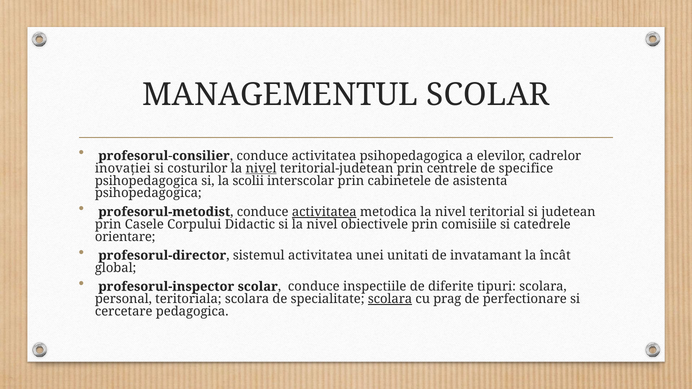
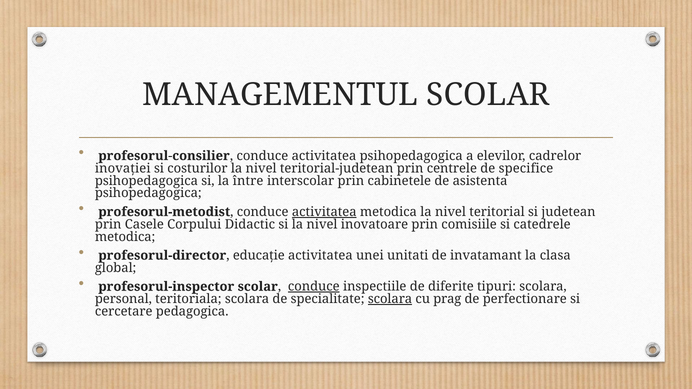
nivel underline: present -> none (261, 168)
scolii: scolii -> între (248, 181)
obiectivele: obiectivele -> inovatoare (374, 224)
orientare: orientare -> metodica (125, 237)
sistemul: sistemul -> educaţie (259, 256)
încât: încât -> clasa (555, 256)
conduce underline: none -> present (314, 287)
